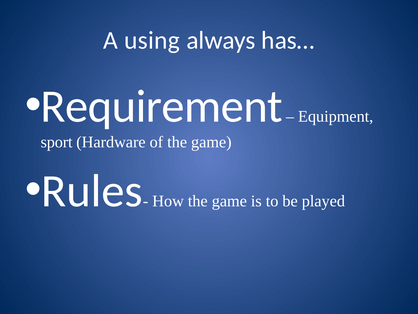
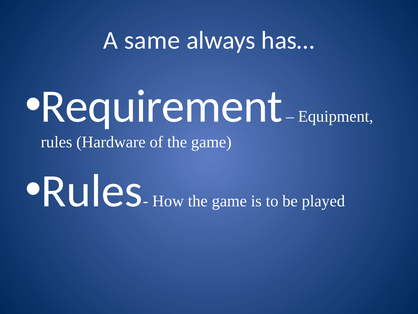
using: using -> same (152, 40)
sport: sport -> rules (57, 142)
